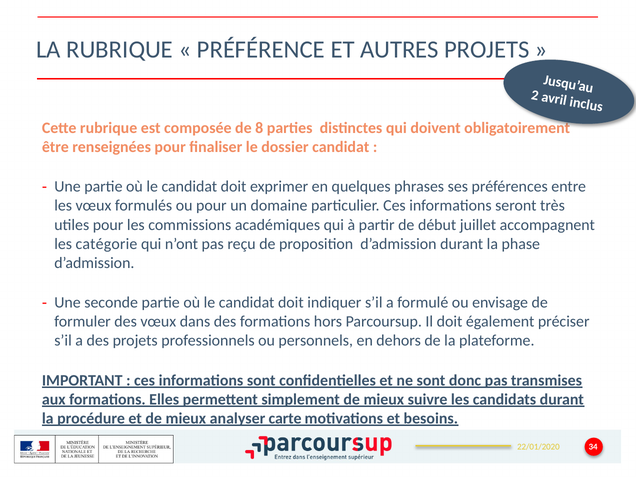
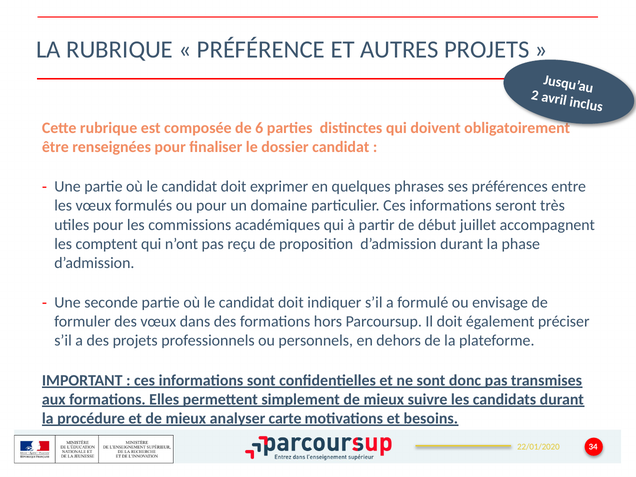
8: 8 -> 6 (259, 128)
catégorie: catégorie -> comptent (107, 244)
